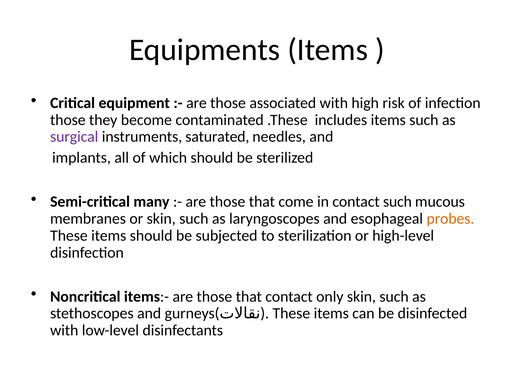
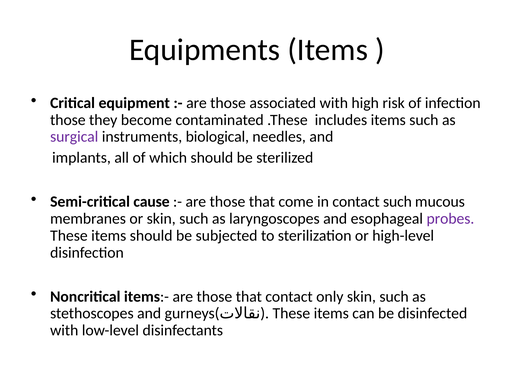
saturated: saturated -> biological (217, 137)
many: many -> cause (152, 202)
probes colour: orange -> purple (450, 219)
